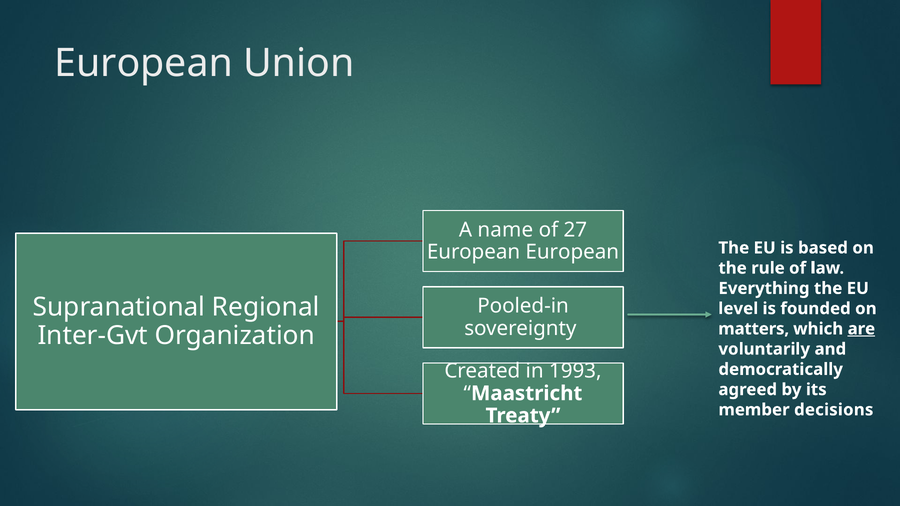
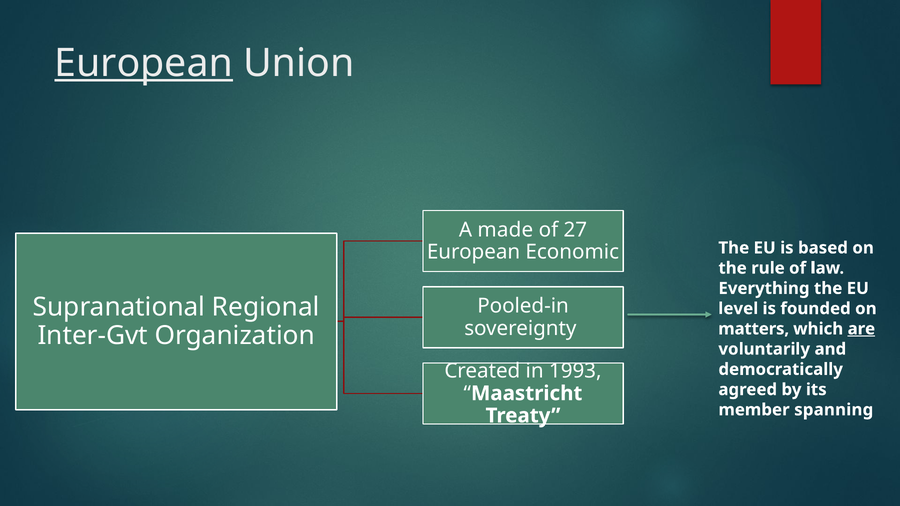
European underline: none -> present (144, 63)
name: name -> made (505, 230)
European European: European -> Economic (572, 252)
decisions: decisions -> spanning (834, 410)
